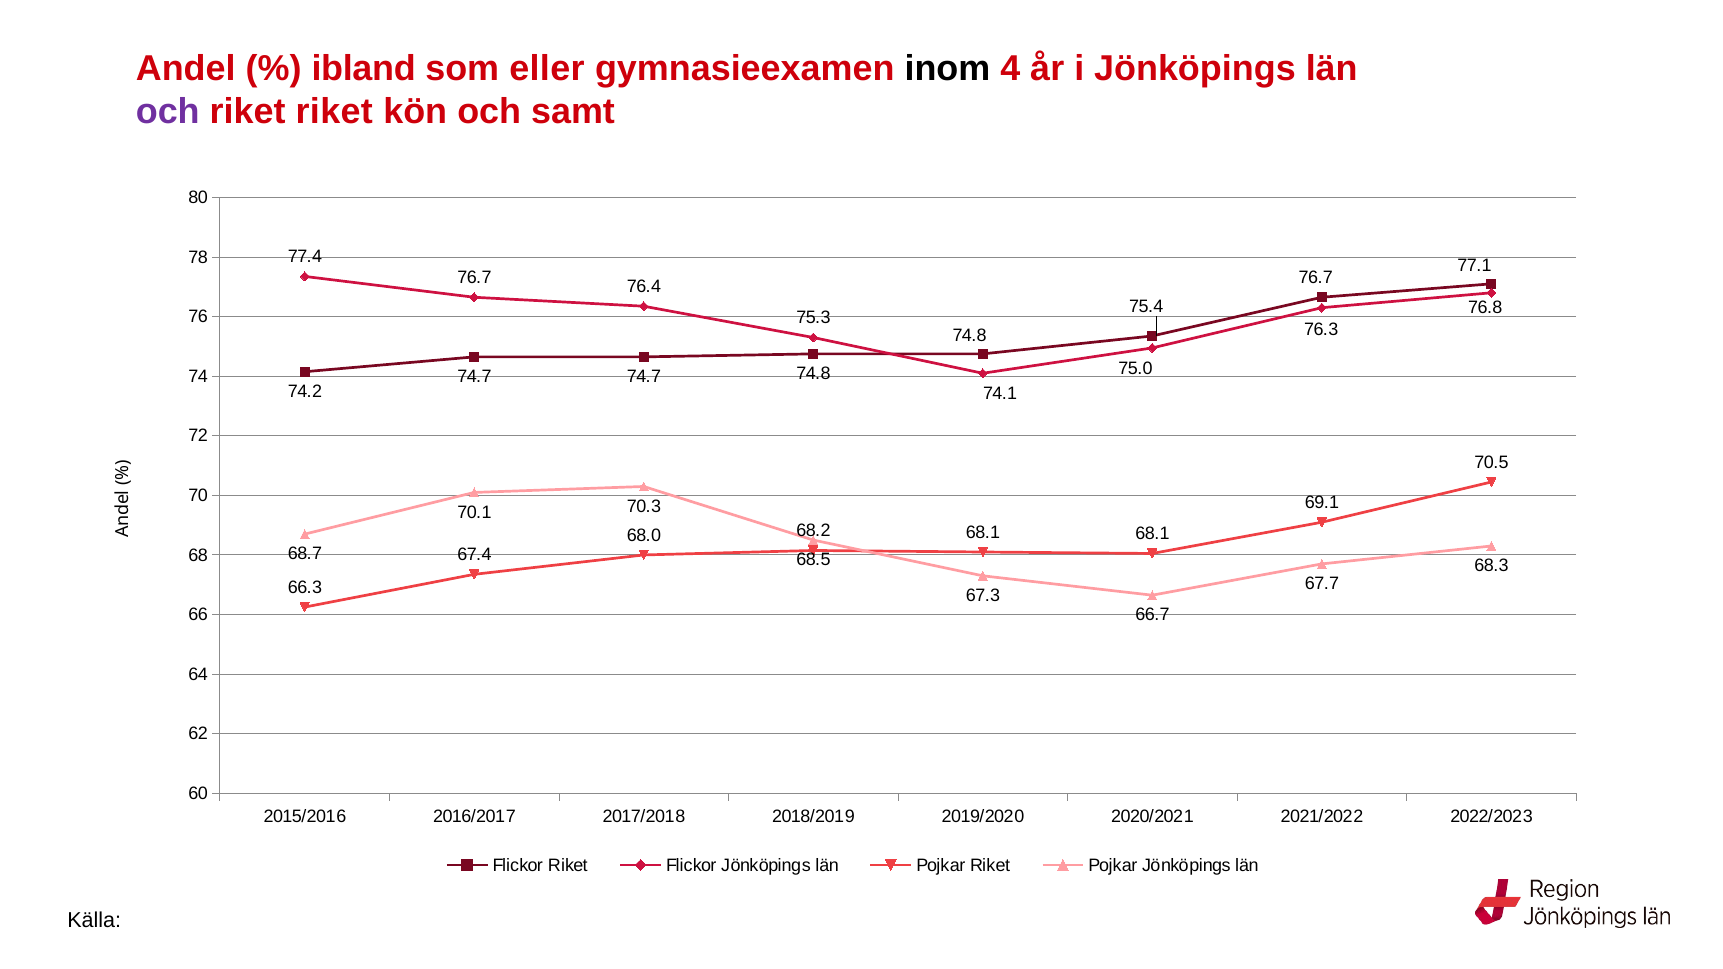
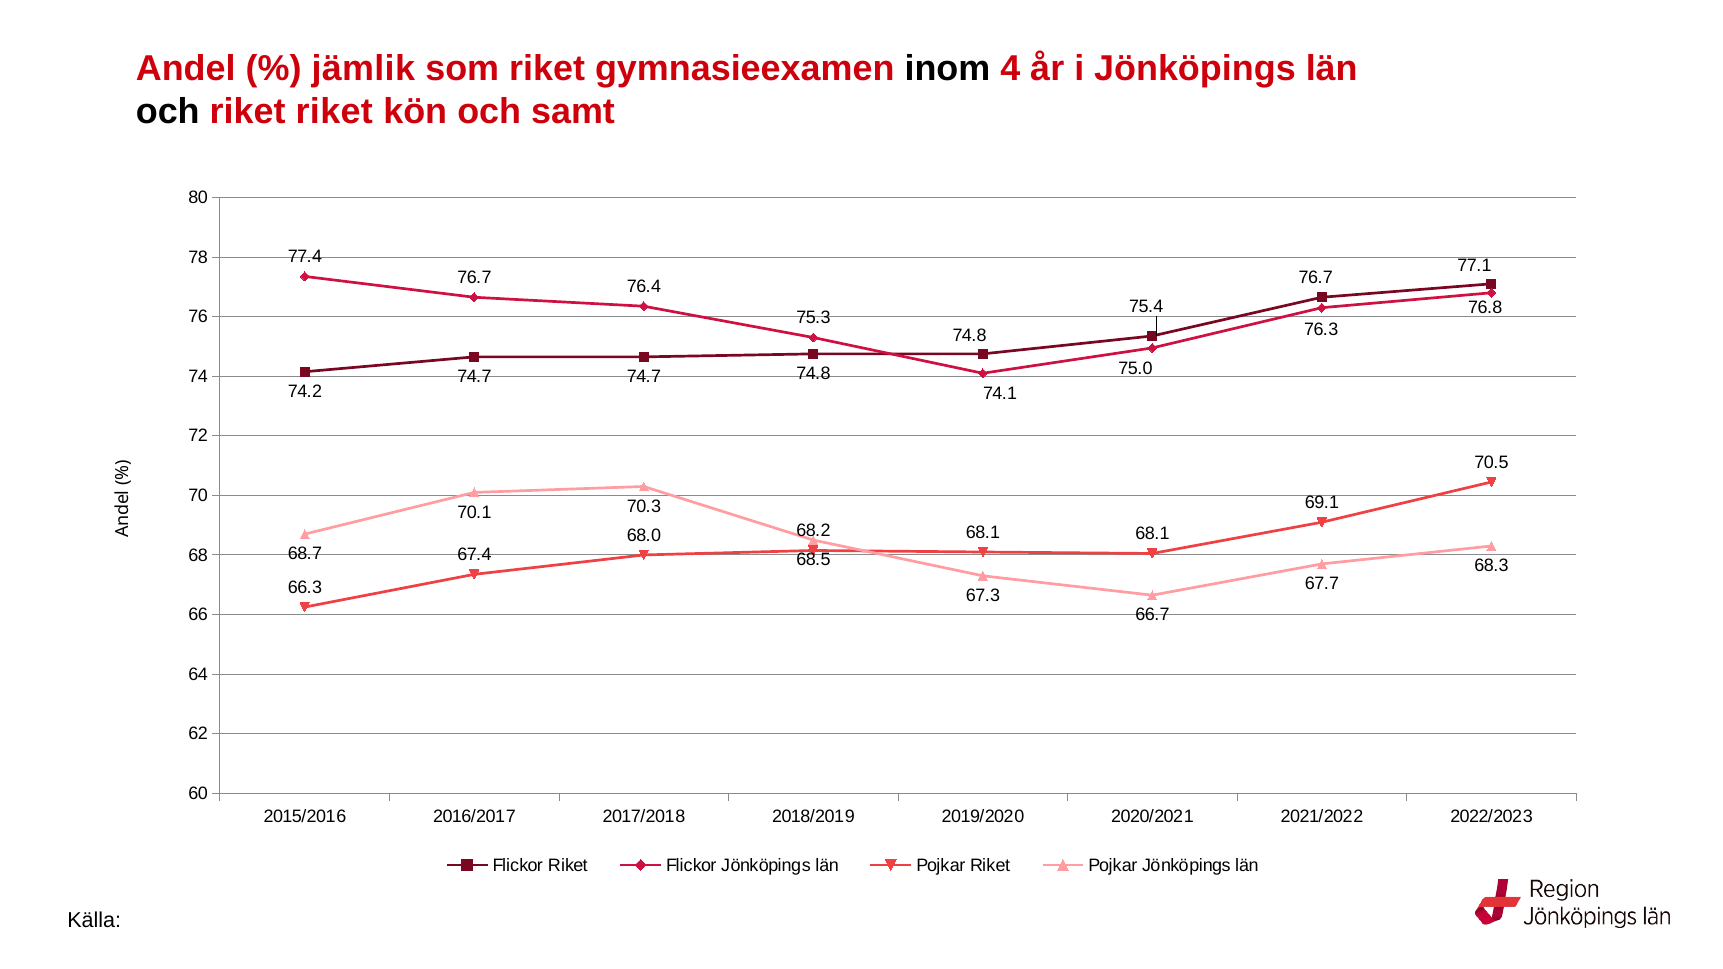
ibland: ibland -> jämlik (363, 69)
som eller: eller -> riket (547, 69)
och colour: purple -> black (168, 112)
